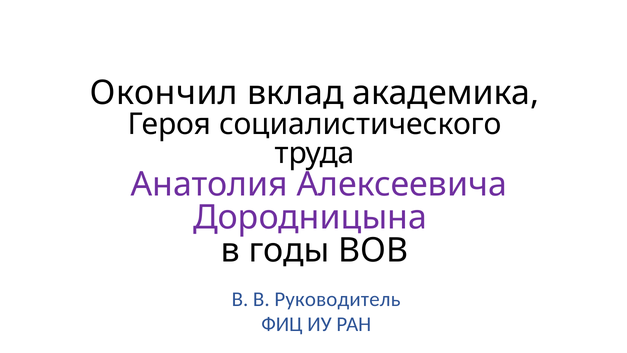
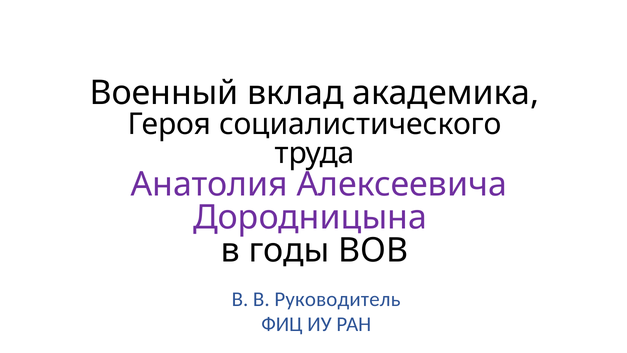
Окончил: Окончил -> Военный (164, 93)
